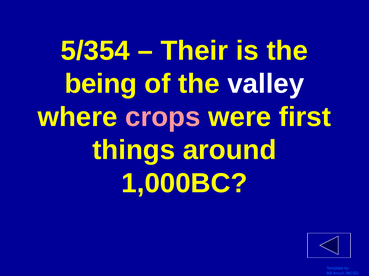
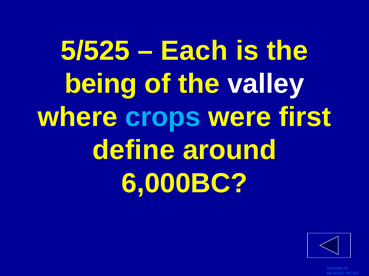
5/354: 5/354 -> 5/525 (95, 51)
Their: Their -> Each (194, 51)
crops colour: pink -> light blue (163, 117)
things: things -> define (134, 150)
1,000BC: 1,000BC -> 6,000BC (184, 184)
